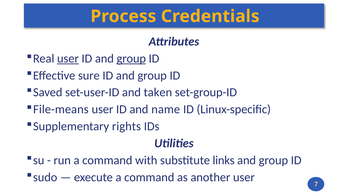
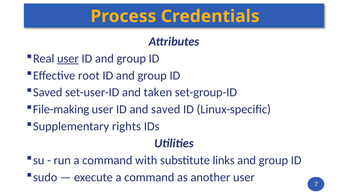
group underline: present -> none (131, 58)
sure: sure -> root (89, 75)
File-means: File-means -> File-making (61, 109)
and name: name -> saved (166, 109)
